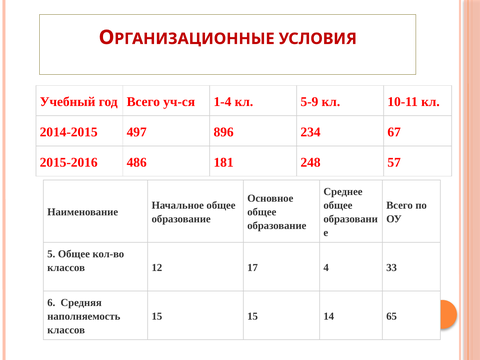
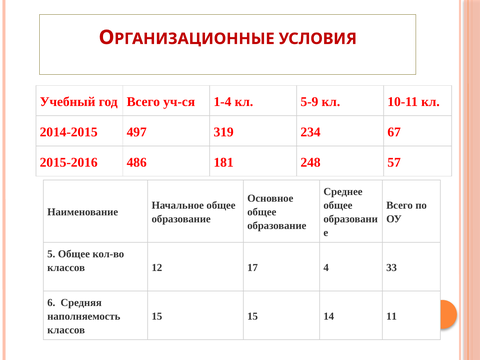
896: 896 -> 319 (224, 132)
65: 65 -> 11 (392, 316)
